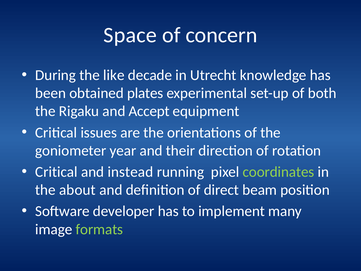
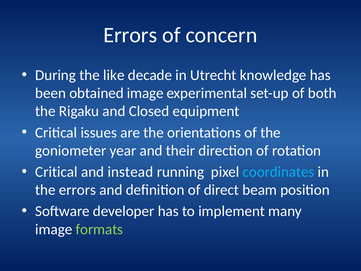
Space: Space -> Errors (130, 35)
obtained plates: plates -> image (145, 93)
Accept: Accept -> Closed (149, 111)
coordinates colour: light green -> light blue (278, 172)
the about: about -> errors (77, 190)
